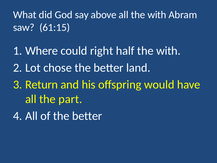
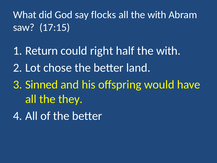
above: above -> flocks (104, 15)
61:15: 61:15 -> 17:15 (55, 27)
Where: Where -> Return (42, 51)
Return: Return -> Sinned (42, 84)
part: part -> they (70, 99)
